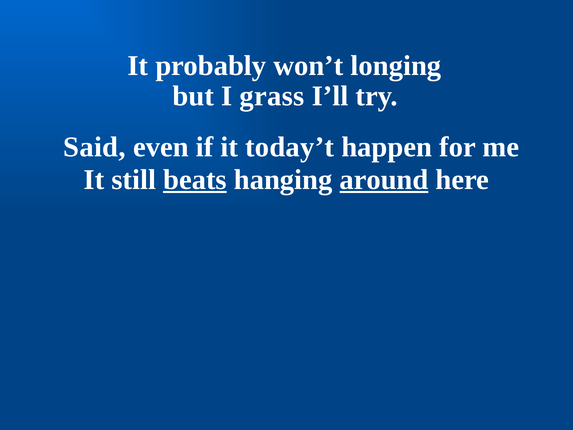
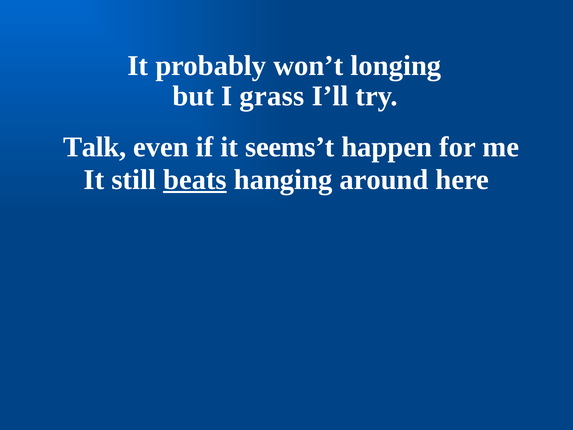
Said: Said -> Talk (95, 147)
today’t: today’t -> seems’t (290, 147)
around underline: present -> none (384, 180)
